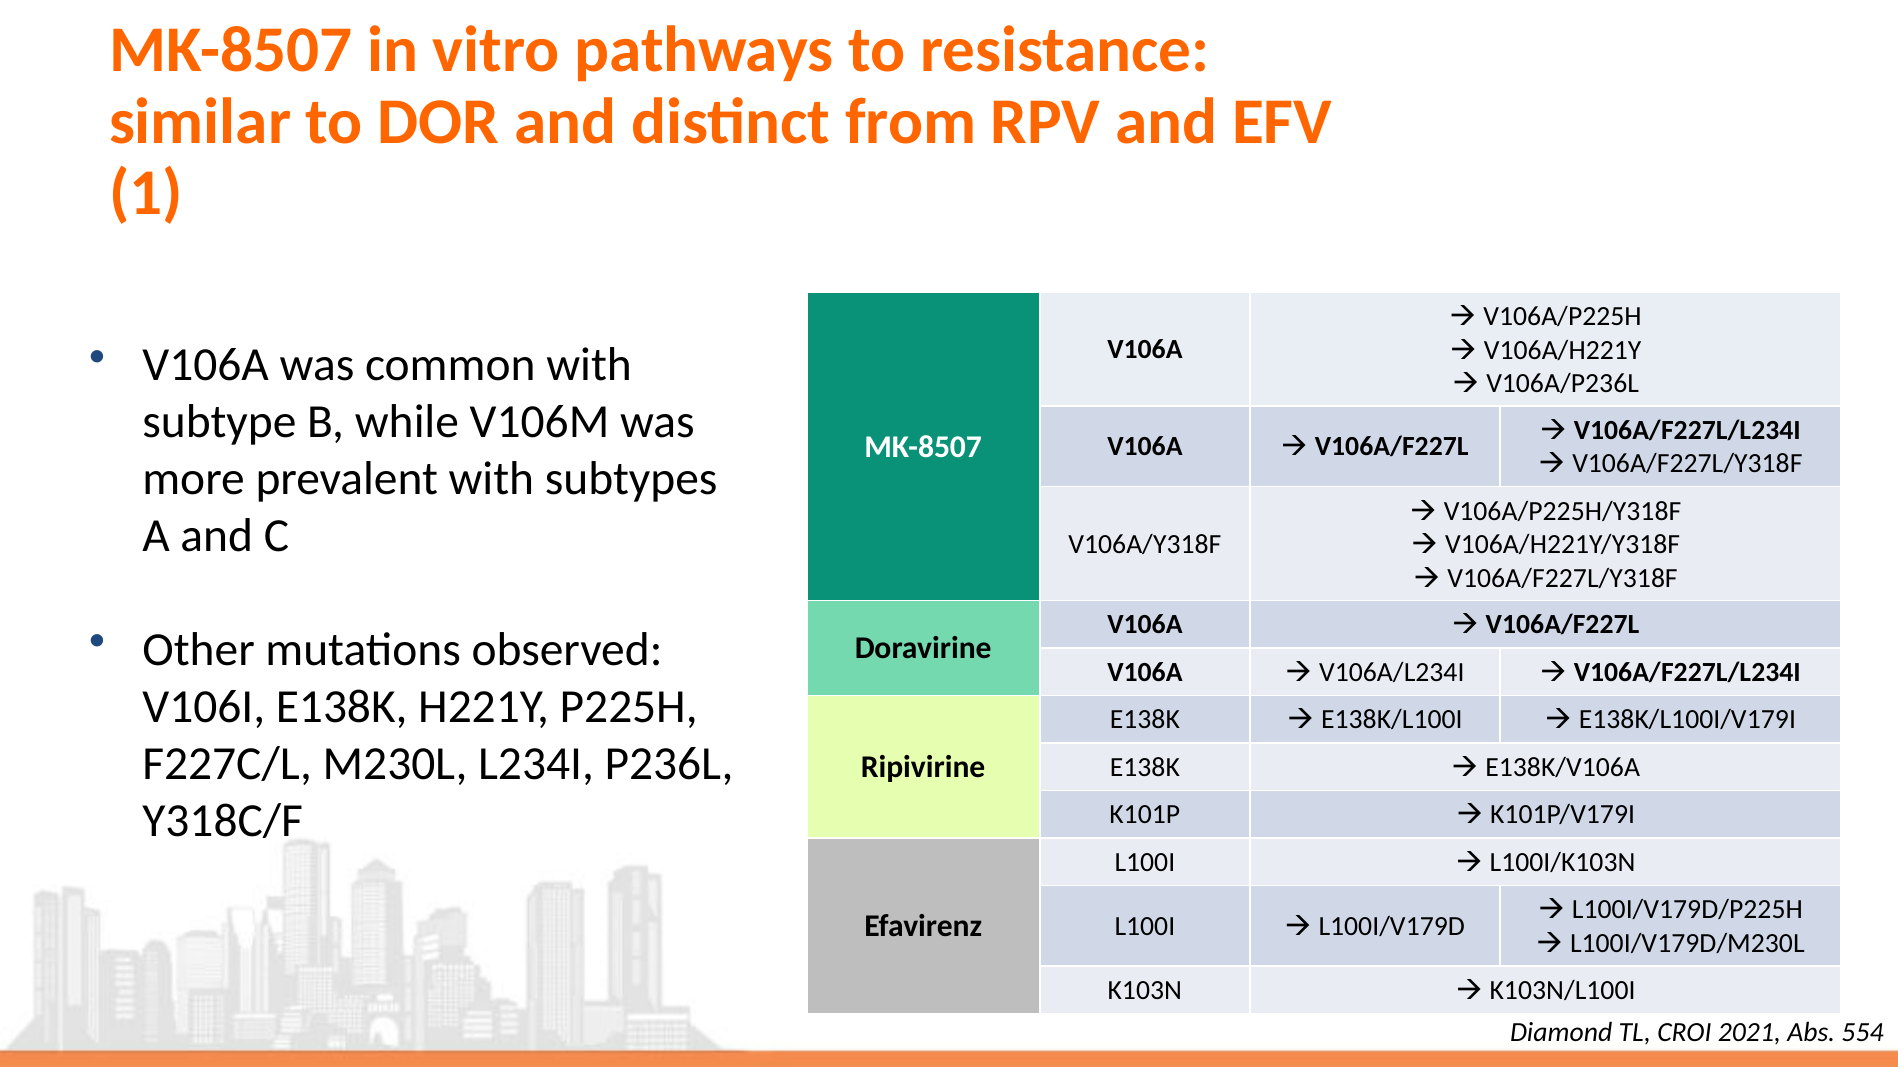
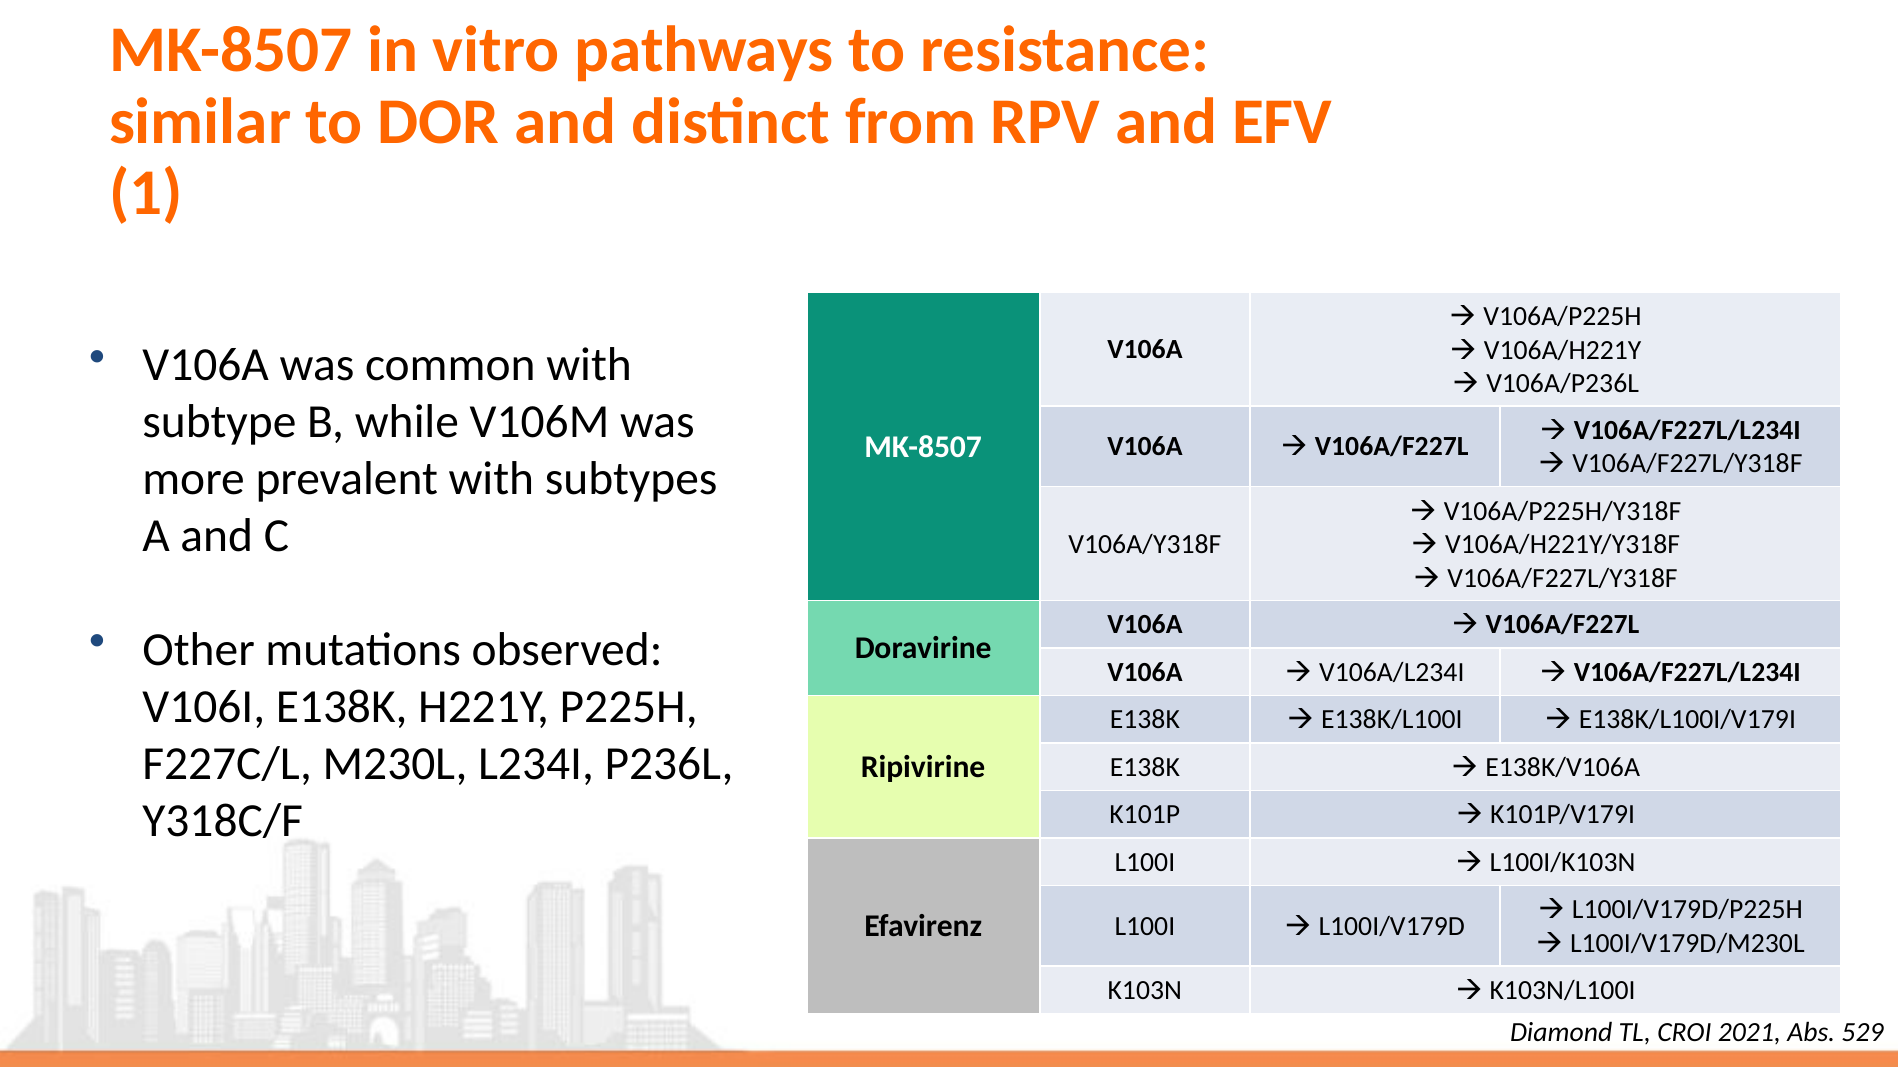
554: 554 -> 529 (1863, 1033)
